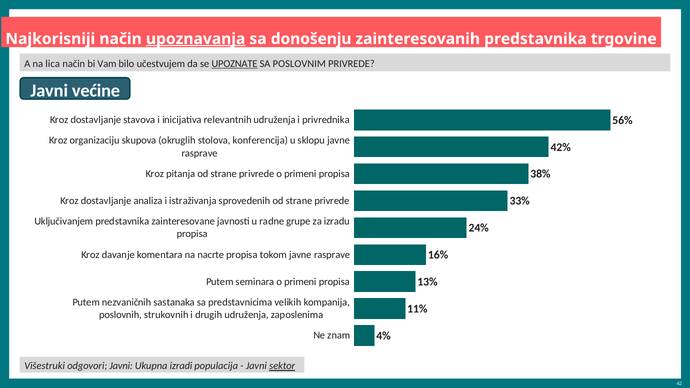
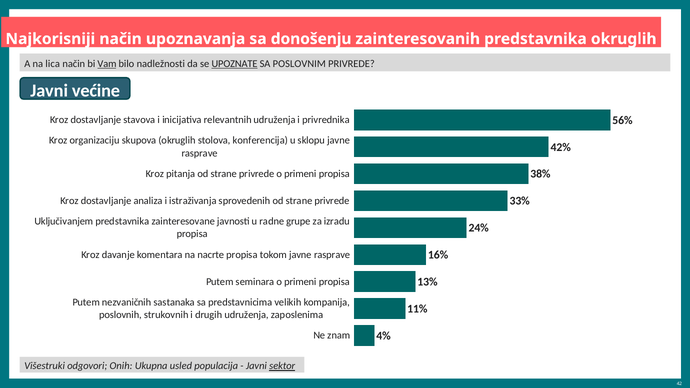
upoznavanja underline: present -> none (196, 39)
predstavnika trgovine: trgovine -> okruglih (624, 39)
Vam underline: none -> present (107, 64)
učestvujem: učestvujem -> nadležnosti (161, 64)
odgovori Javni: Javni -> Onih (121, 366)
izradi: izradi -> usled (181, 366)
